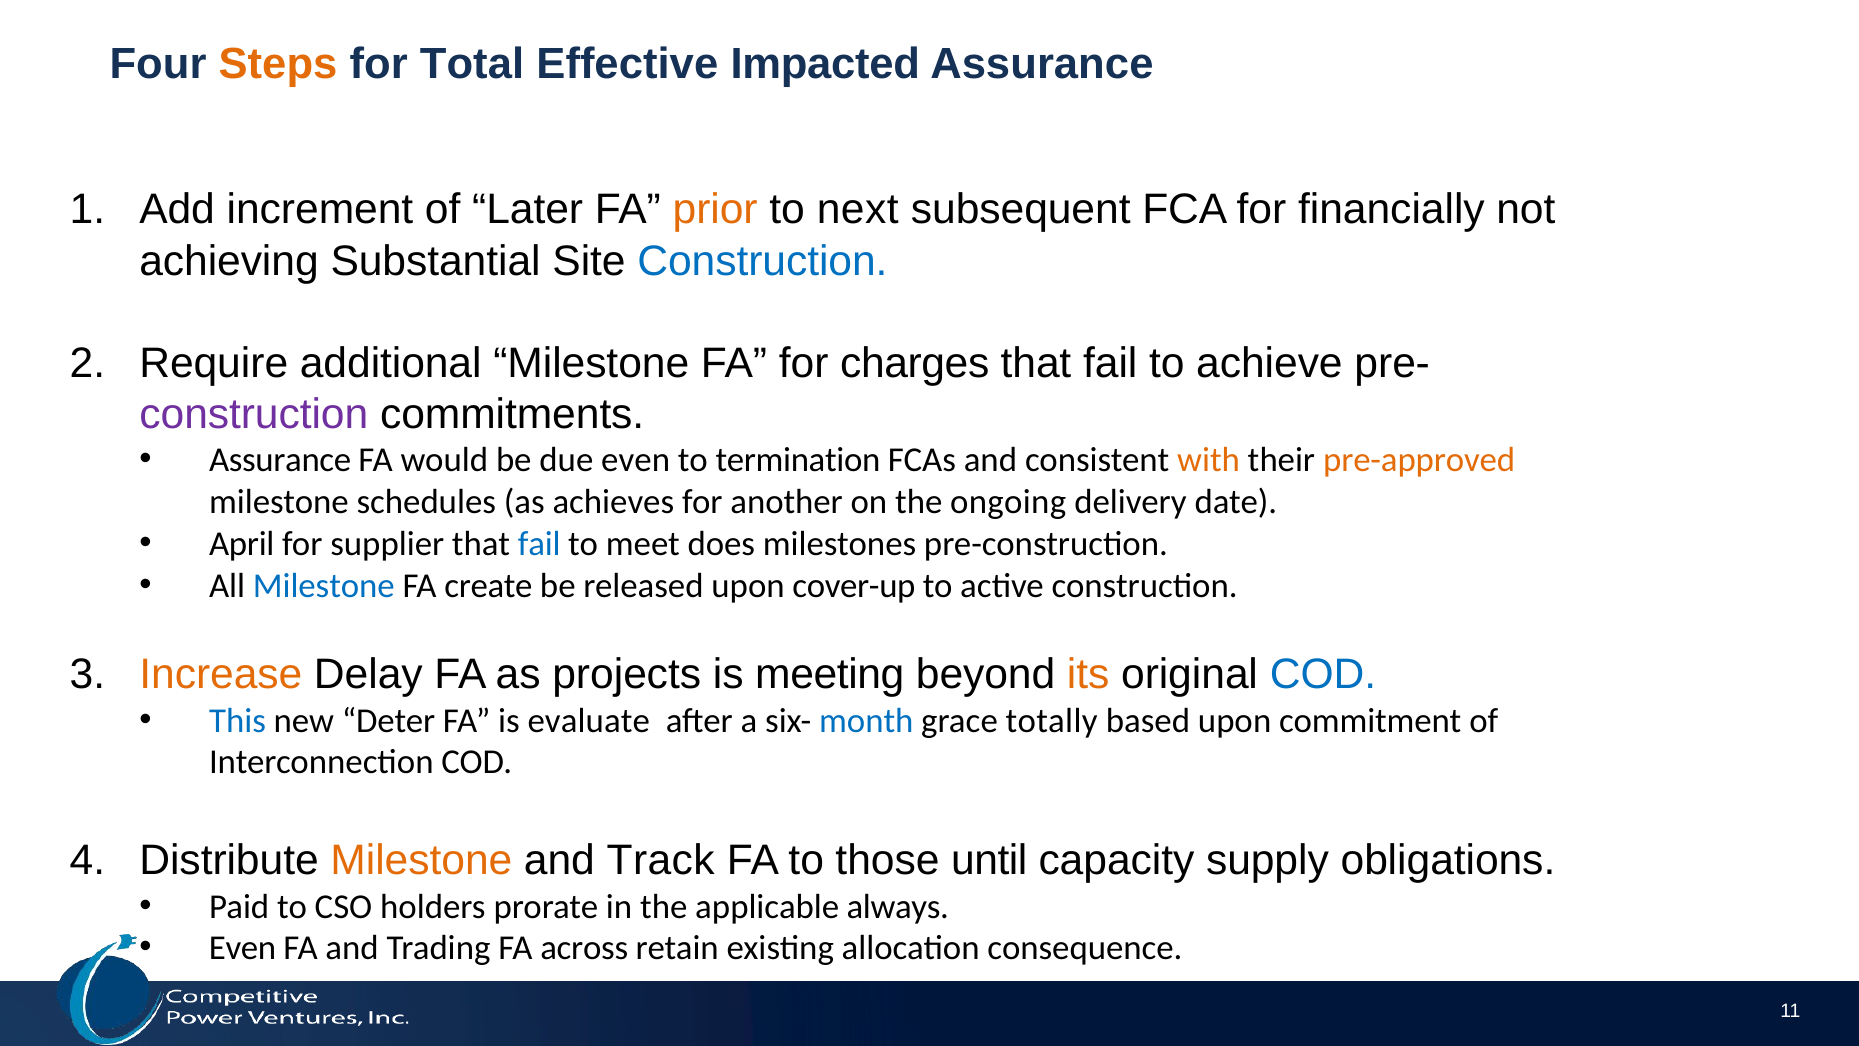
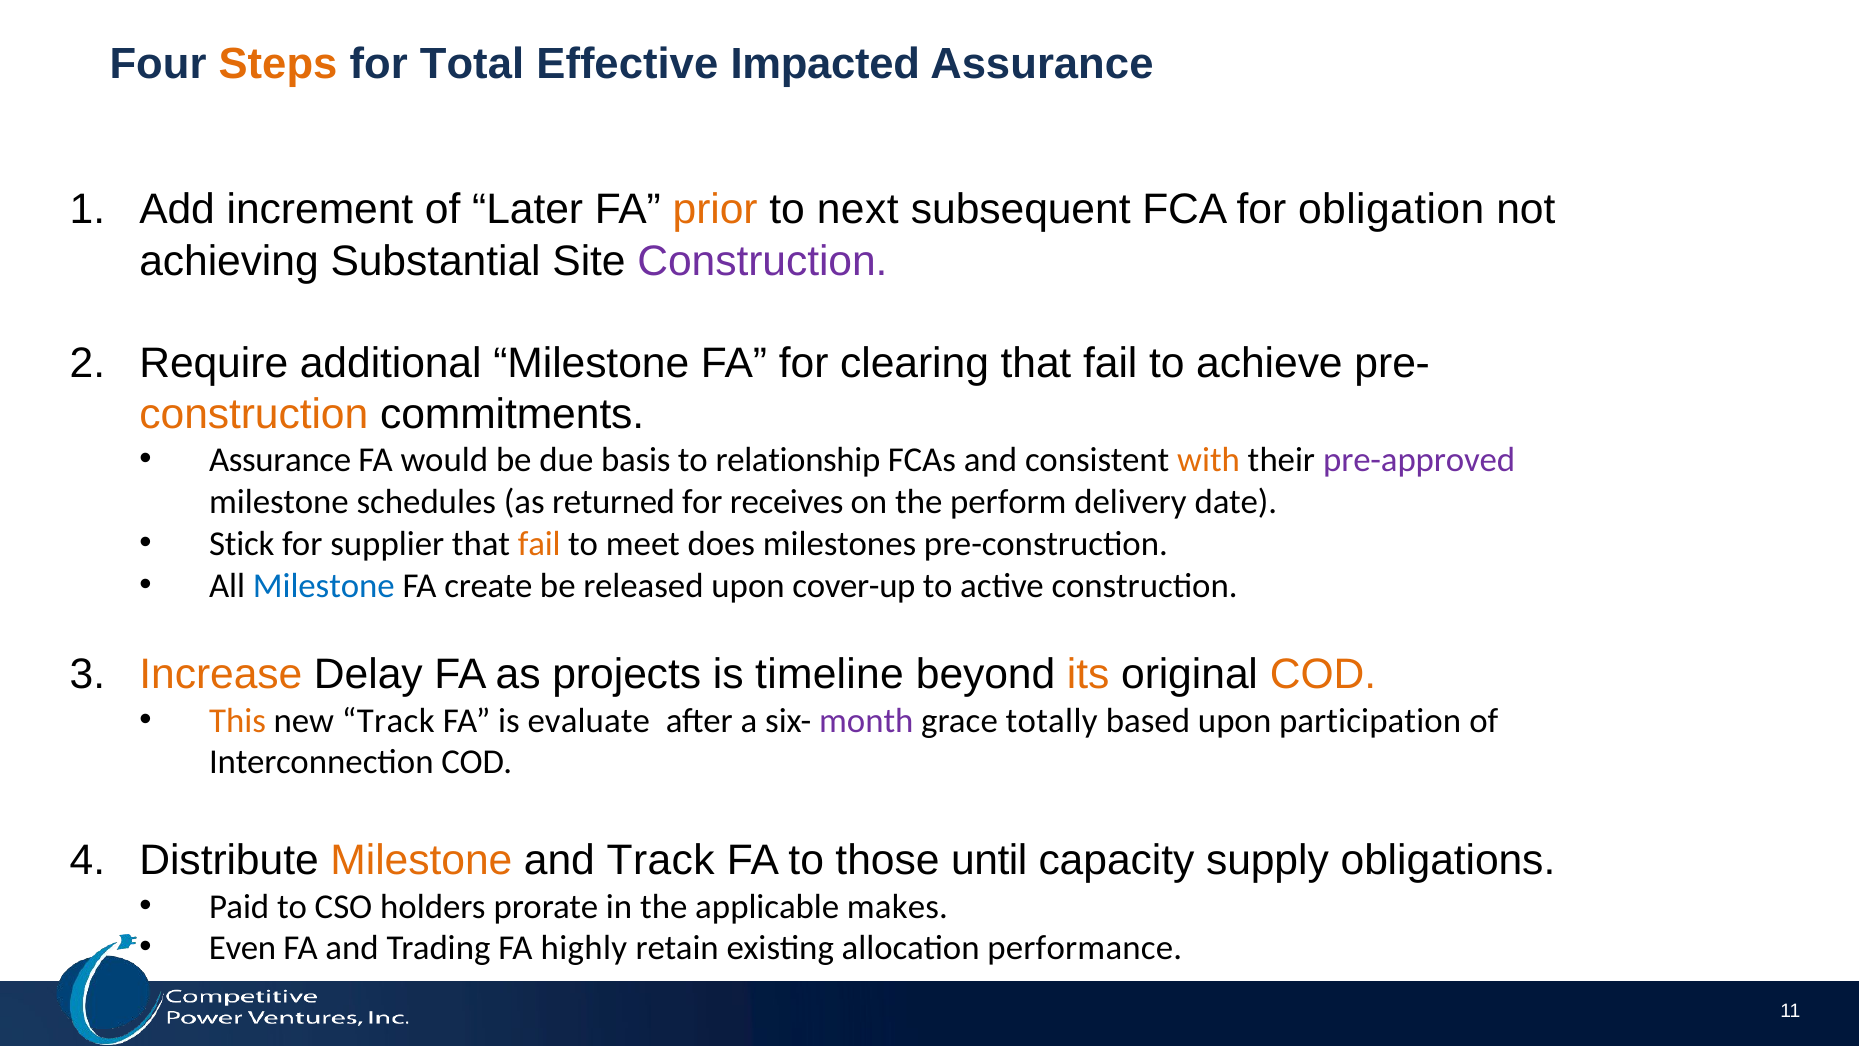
financially: financially -> obligation (1391, 210)
Construction colour: blue -> purple (762, 261)
charges: charges -> clearing (915, 363)
construction colour: purple -> orange (254, 414)
due even: even -> basis (636, 460)
termination: termination -> relationship (798, 460)
pre-approved colour: orange -> purple (1419, 460)
achieves: achieves -> returned (614, 502)
another: another -> receives (787, 502)
ongoing: ongoing -> perform (1008, 502)
April: April -> Stick (242, 544)
fail colour: blue -> orange (539, 544)
meeting: meeting -> timeline (829, 674)
COD colour: blue -> orange (1323, 674)
This colour: blue -> orange (238, 720)
new Deter: Deter -> Track (388, 720)
month colour: blue -> purple (866, 720)
commitment: commitment -> participation (1370, 720)
always: always -> makes (897, 906)
across: across -> highly (584, 948)
consequence: consequence -> performance (1085, 948)
